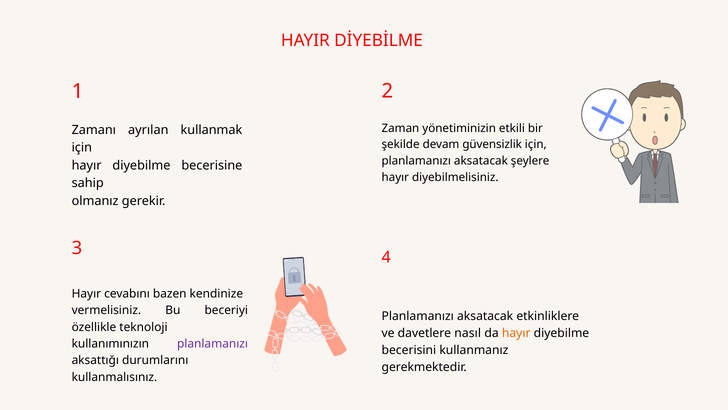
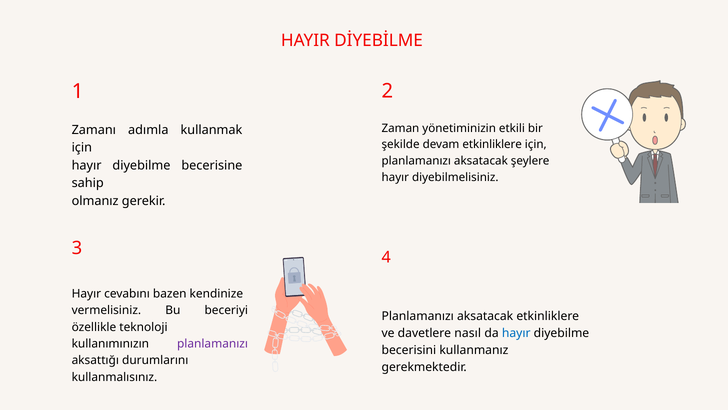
ayrılan: ayrılan -> adımla (148, 130)
devam güvensizlik: güvensizlik -> etkinliklere (492, 144)
hayır colour: orange -> blue (516, 333)
